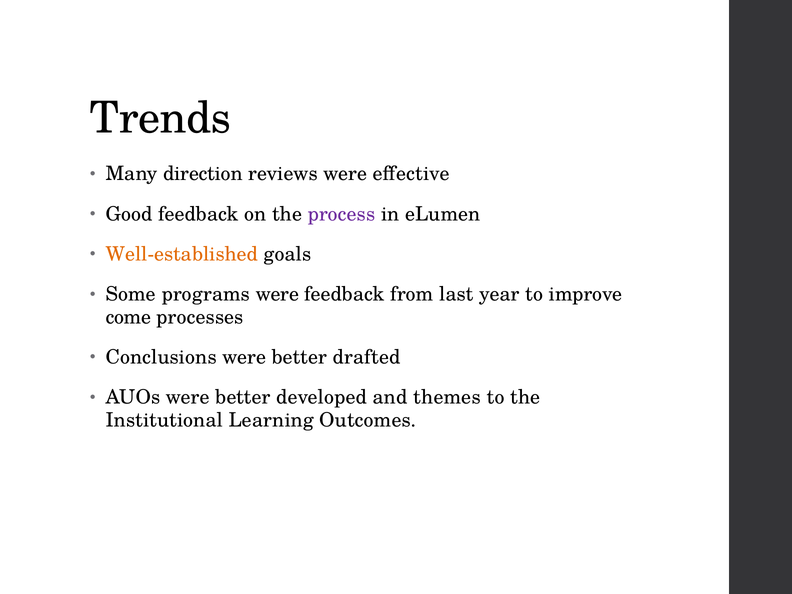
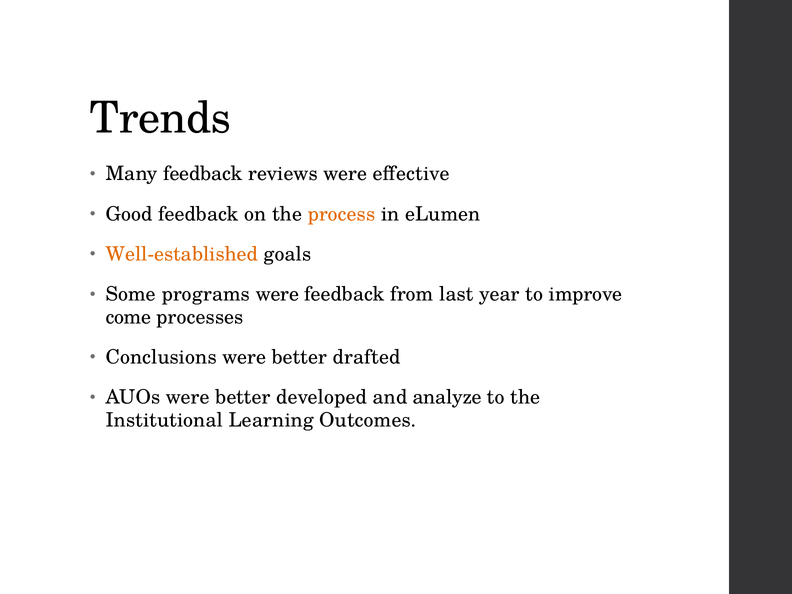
Many direction: direction -> feedback (203, 174)
process colour: purple -> orange (341, 214)
themes: themes -> analyze (447, 397)
